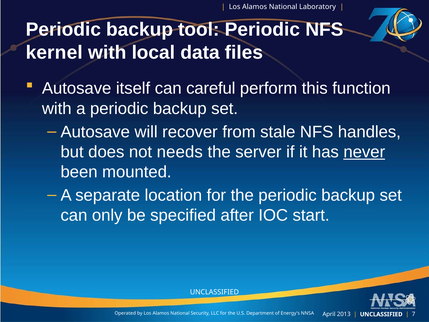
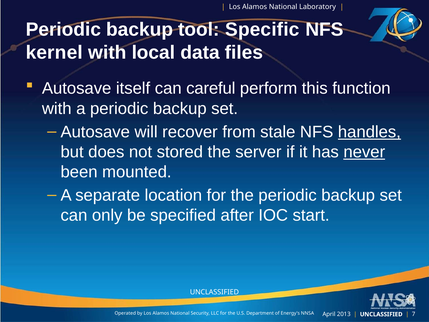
tool Periodic: Periodic -> Specific (262, 30)
handles underline: none -> present (369, 132)
needs: needs -> stored (180, 152)
